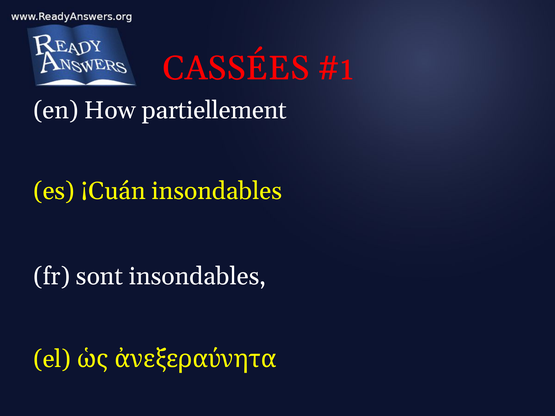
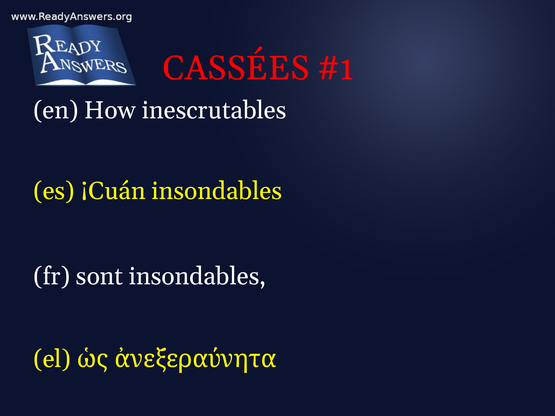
partiellement: partiellement -> inescrutables (214, 111)
